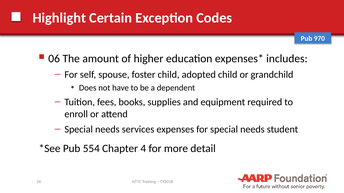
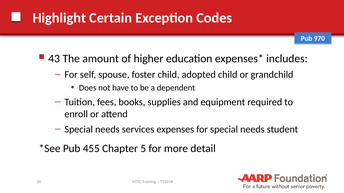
06: 06 -> 43 (54, 59)
554: 554 -> 455 (91, 149)
4: 4 -> 5 (143, 149)
